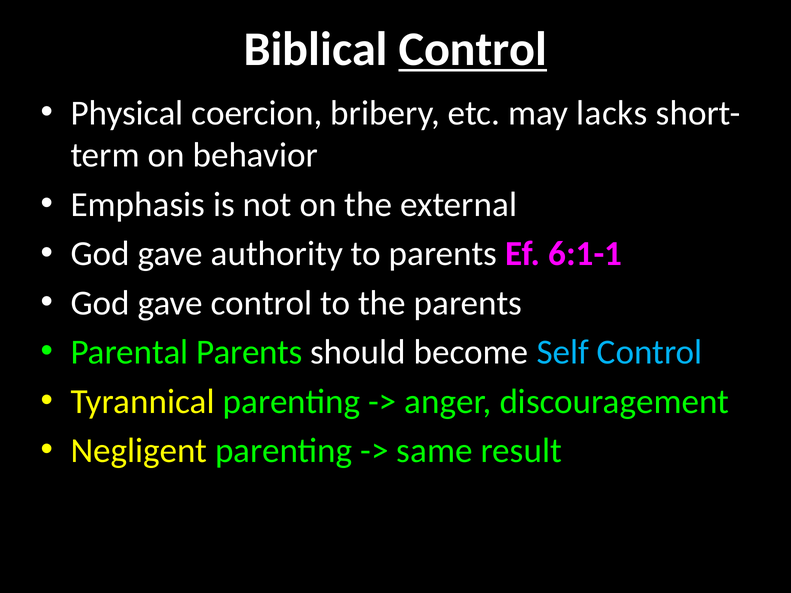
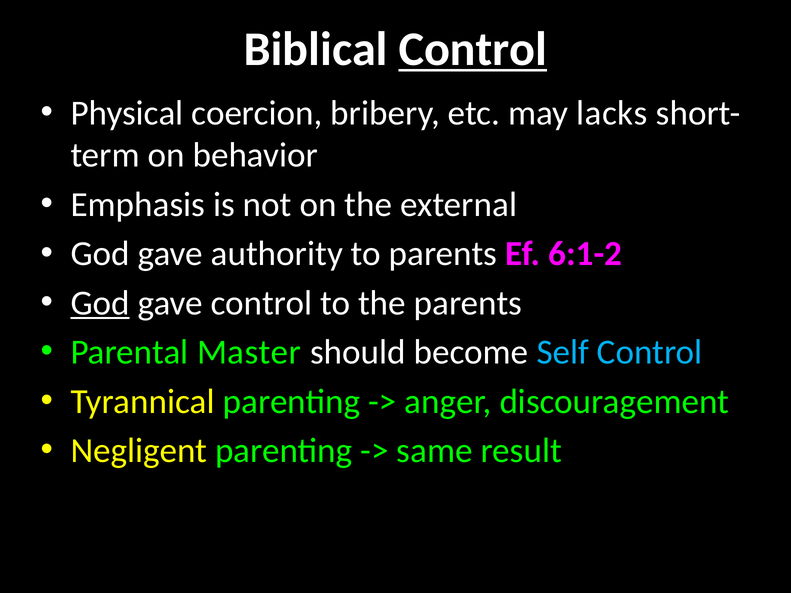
6:1-1: 6:1-1 -> 6:1-2 (585, 254)
God underline: none -> present (100, 303)
Parental Parents: Parents -> Master (249, 352)
